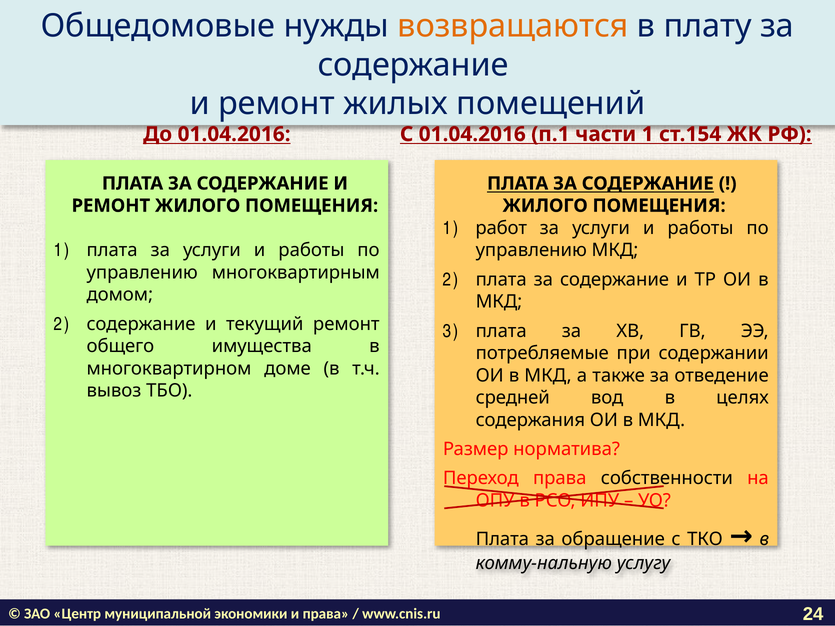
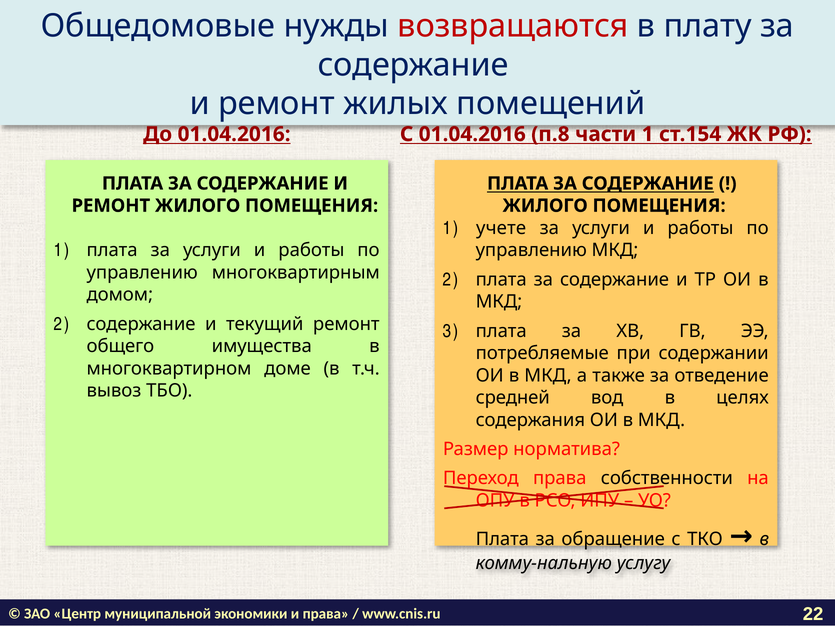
возвращаются colour: orange -> red (513, 26)
п.1: п.1 -> п.8 (550, 134)
работ: работ -> учете (501, 228)
24: 24 -> 22 (813, 614)
